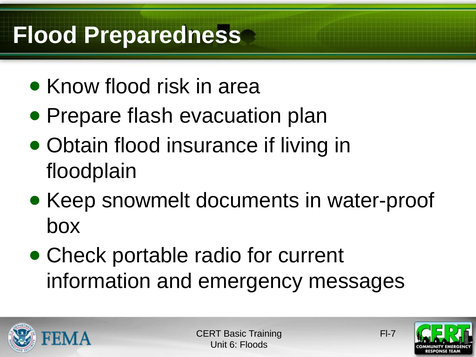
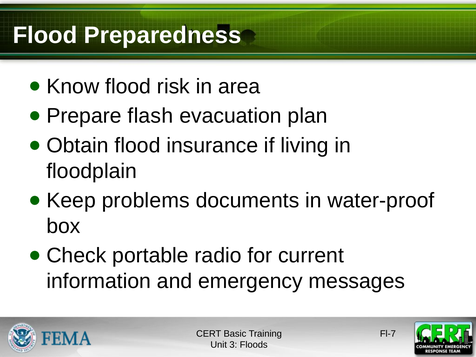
snowmelt: snowmelt -> problems (146, 201)
6: 6 -> 3 (233, 345)
